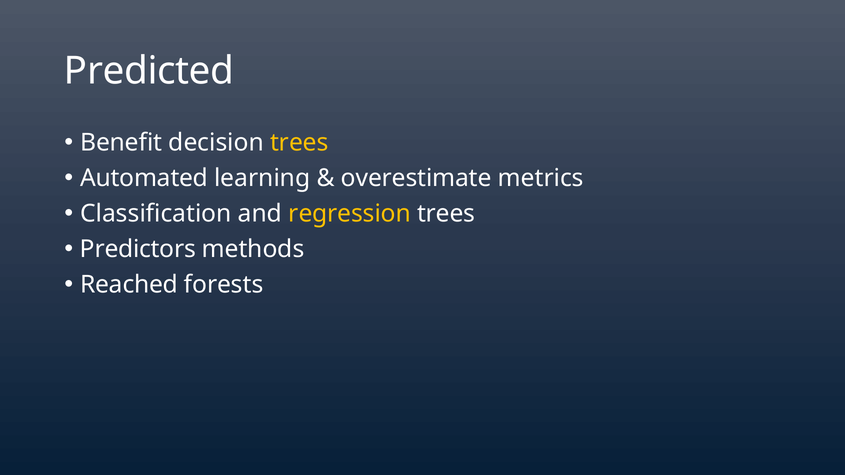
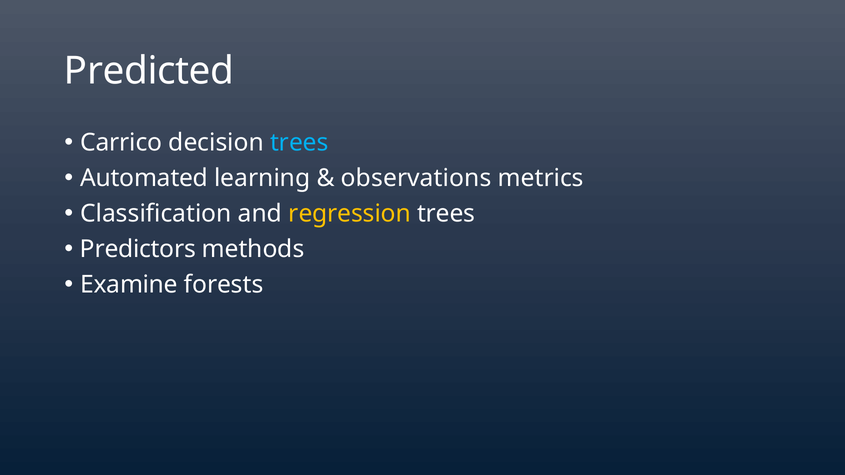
Benefit: Benefit -> Carrico (121, 143)
trees colour: yellow -> light blue (299, 143)
overestimate: overestimate -> observations (416, 178)
Reached: Reached -> Examine (129, 285)
